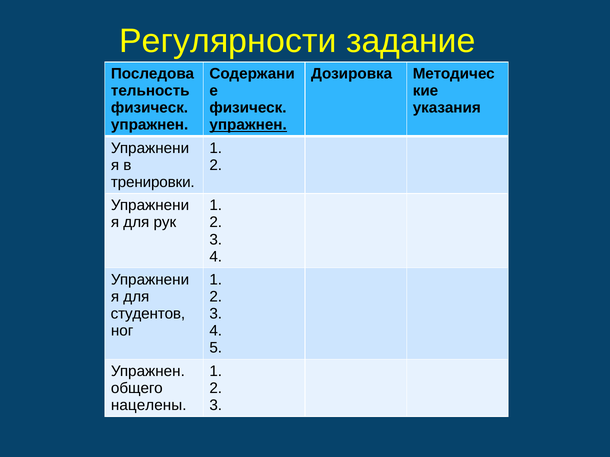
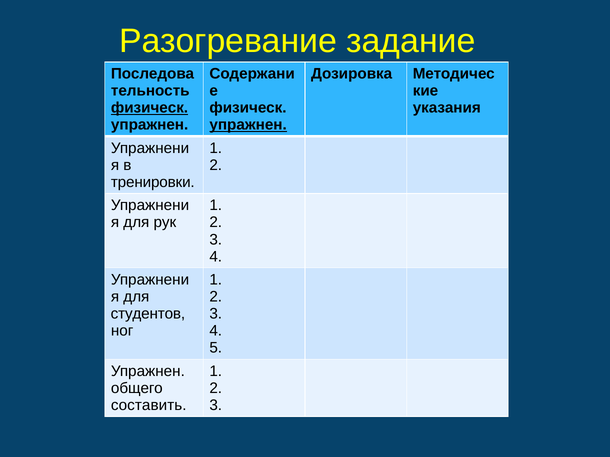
Регулярности: Регулярности -> Разогревание (228, 41)
физическ underline: none -> present (150, 108)
нацелены: нацелены -> составить (149, 406)
